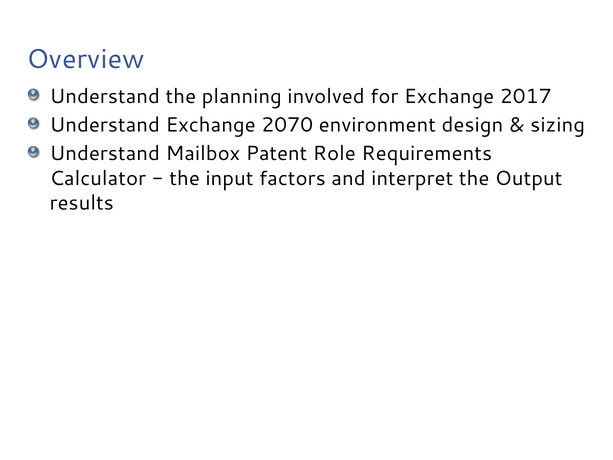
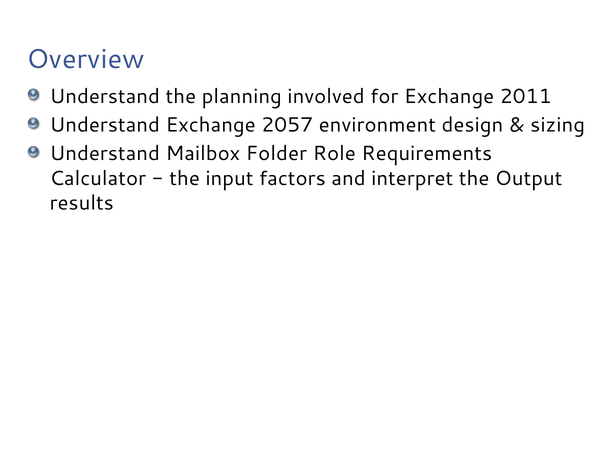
2017: 2017 -> 2011 (526, 96)
2070: 2070 -> 2057 (287, 125)
Patent: Patent -> Folder (276, 154)
